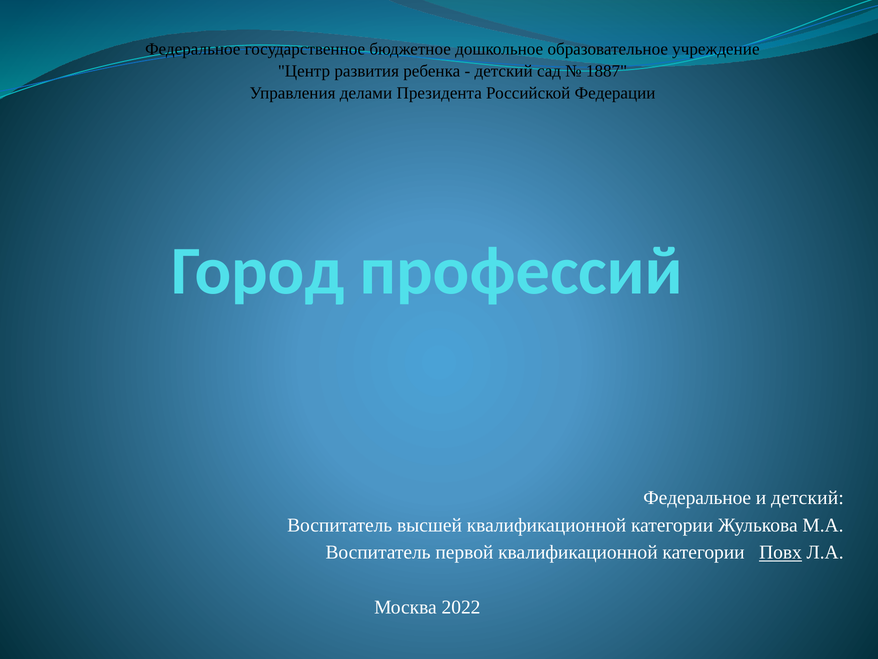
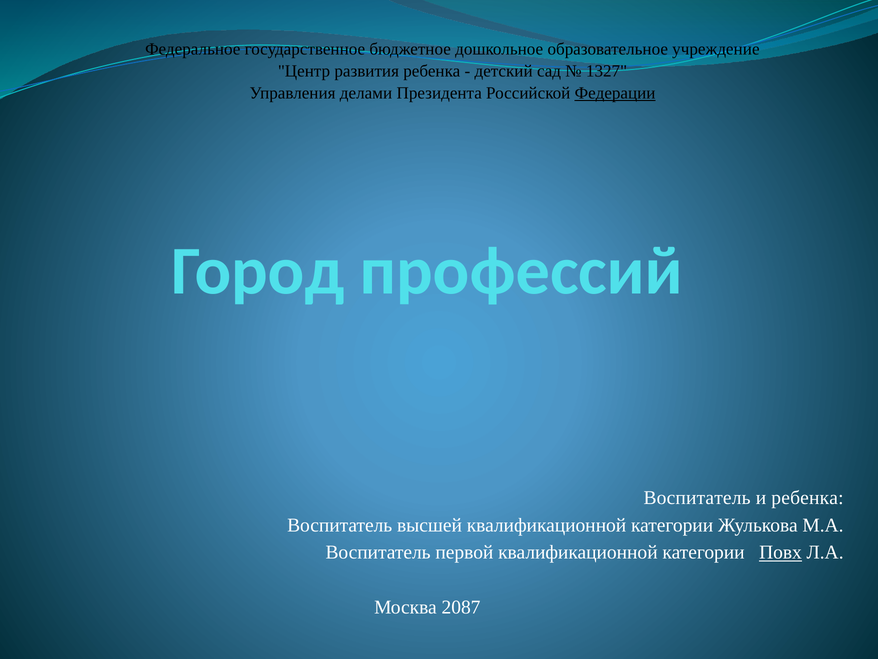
1887: 1887 -> 1327 (607, 71)
Федерации underline: none -> present (615, 93)
Федеральное: Федеральное -> Воспитатель (697, 498)
и детский: детский -> ребенка (807, 498)
2022: 2022 -> 2087 (461, 607)
